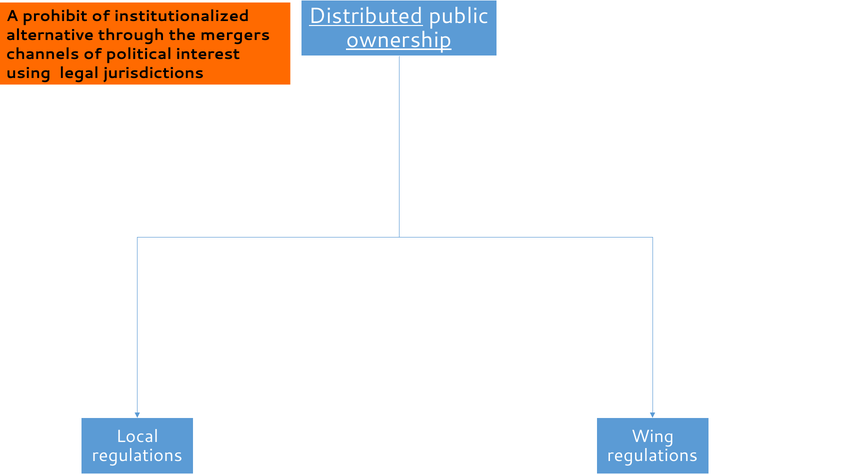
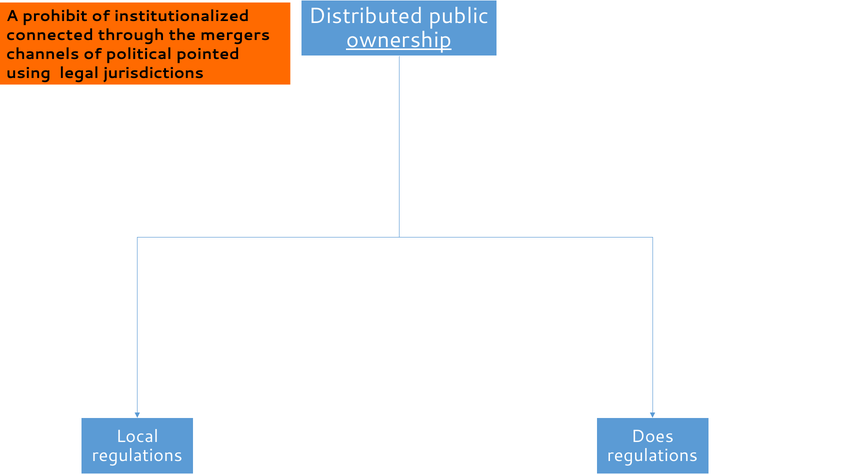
Distributed underline: present -> none (366, 16)
alternative: alternative -> connected (50, 35)
interest: interest -> pointed (208, 54)
Wing: Wing -> Does (652, 436)
